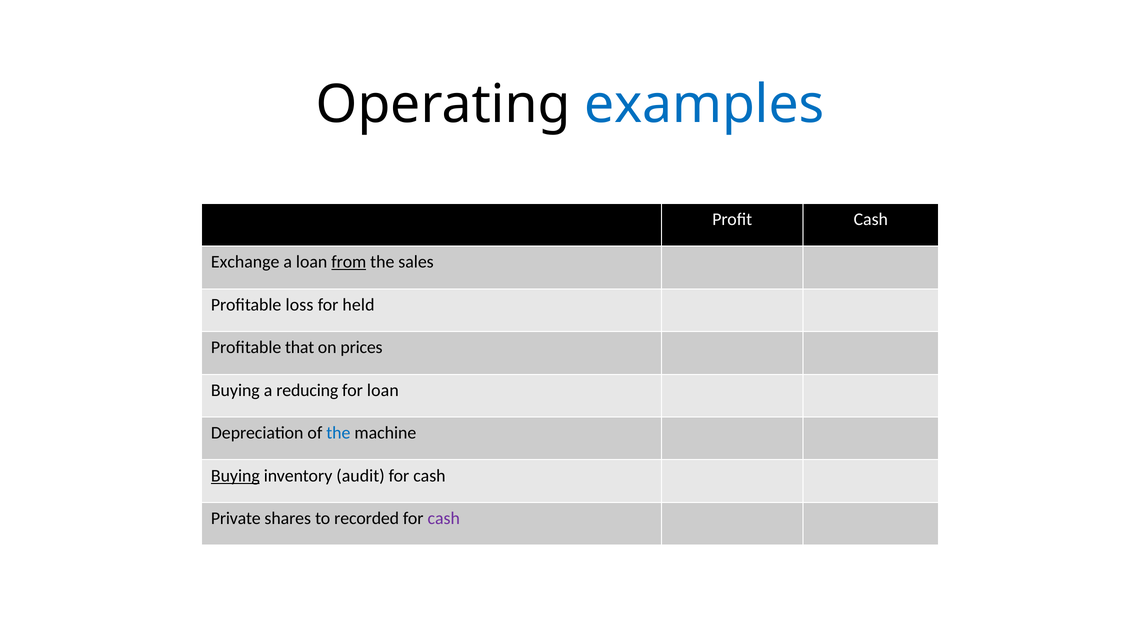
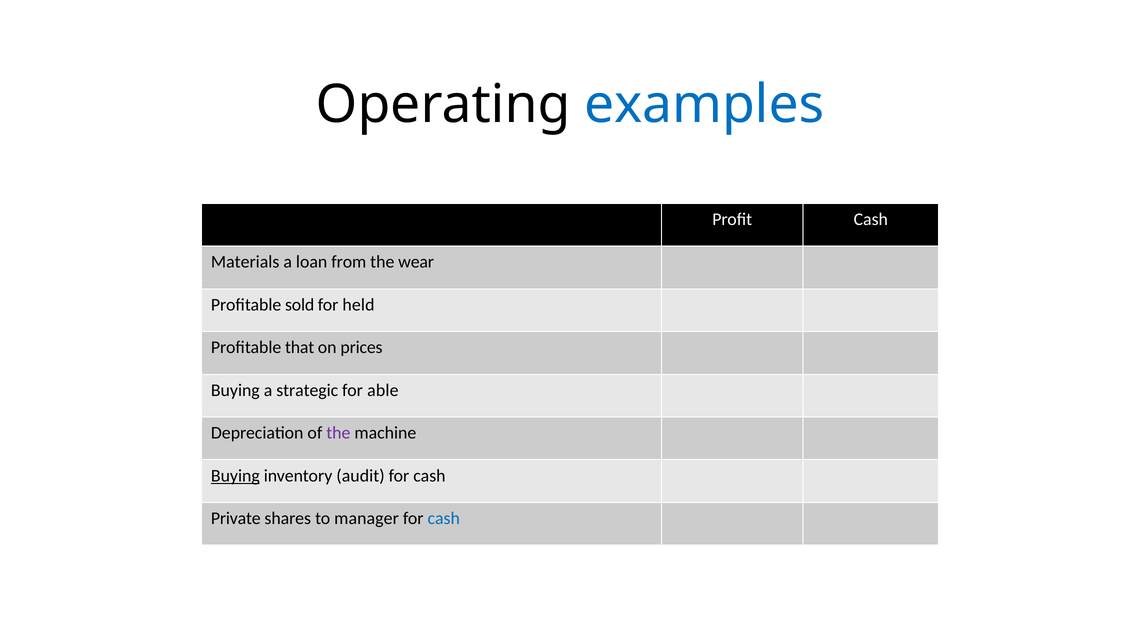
Exchange: Exchange -> Materials (245, 262)
from underline: present -> none (349, 262)
sales: sales -> wear (416, 262)
loss: loss -> sold (300, 305)
reducing: reducing -> strategic (307, 390)
for loan: loan -> able (383, 390)
the colour: blue -> purple (338, 433)
recorded: recorded -> manager (367, 519)
cash colour: purple -> blue (444, 519)
